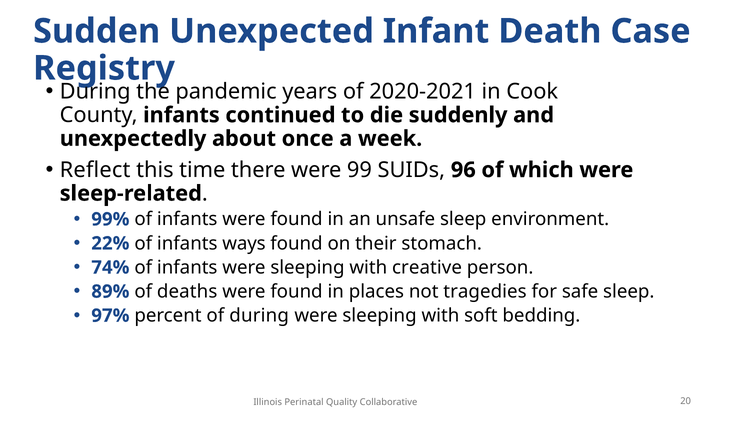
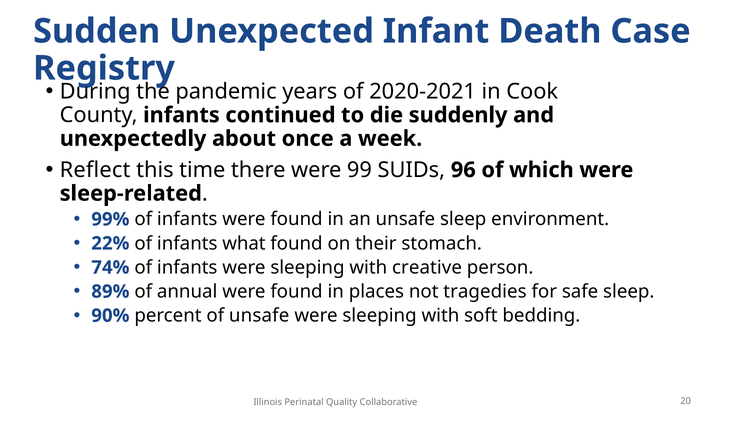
ways: ways -> what (244, 243)
deaths: deaths -> annual (187, 291)
97%: 97% -> 90% (110, 315)
of during: during -> unsafe (259, 315)
